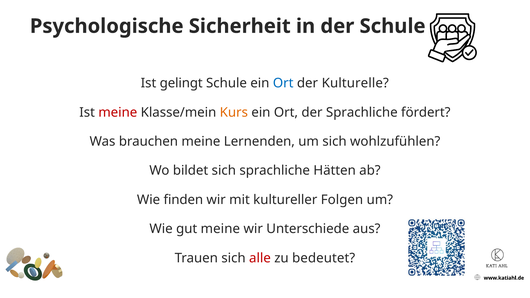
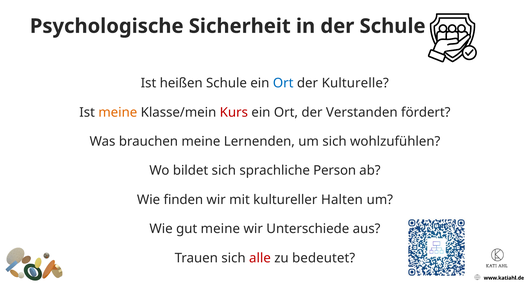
gelingt: gelingt -> heißen (181, 83)
meine colour: red -> orange (118, 112)
Kurs colour: orange -> red (234, 112)
der Sprachliche: Sprachliche -> Verstanden (362, 112)
Hätten: Hätten -> Person (335, 171)
Folgen: Folgen -> Halten (342, 200)
